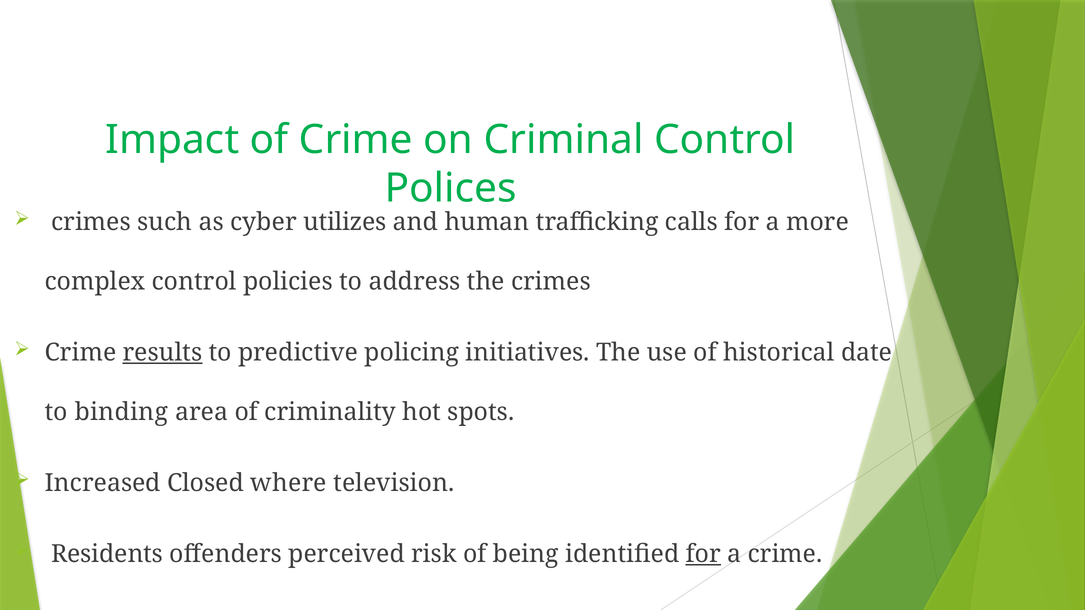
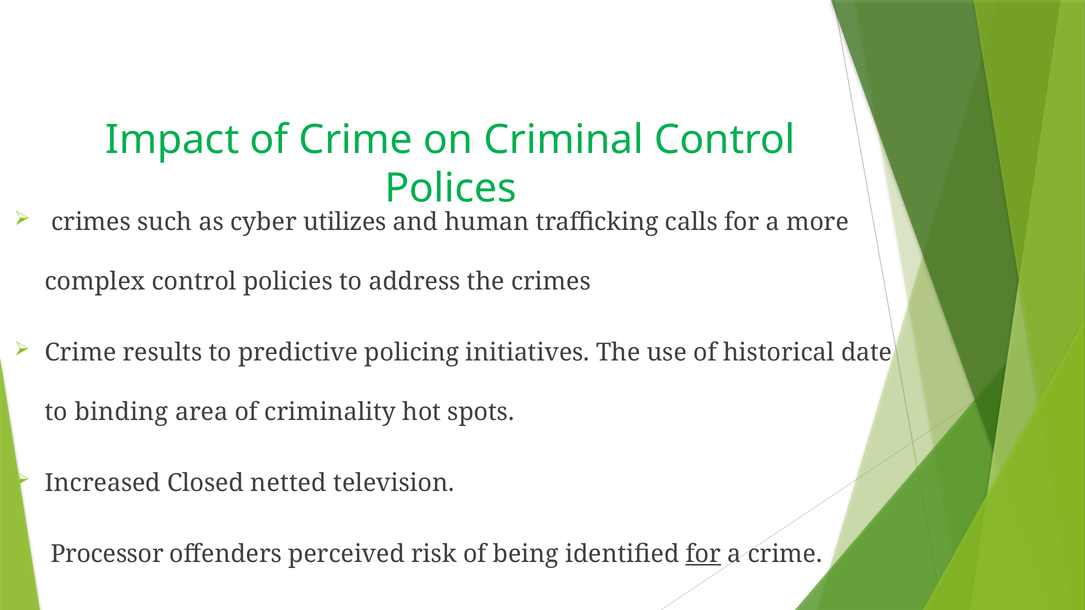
results underline: present -> none (163, 353)
where: where -> netted (289, 483)
Residents: Residents -> Processor (107, 554)
